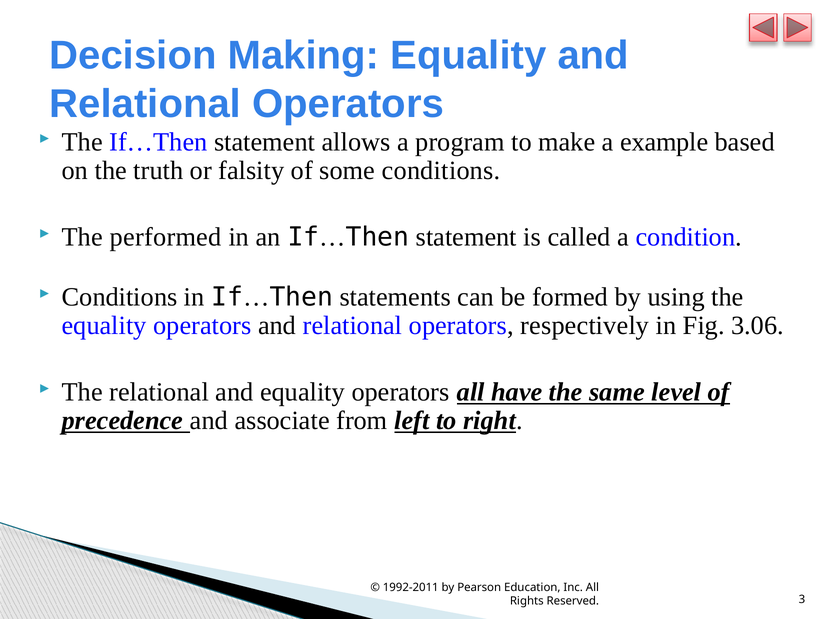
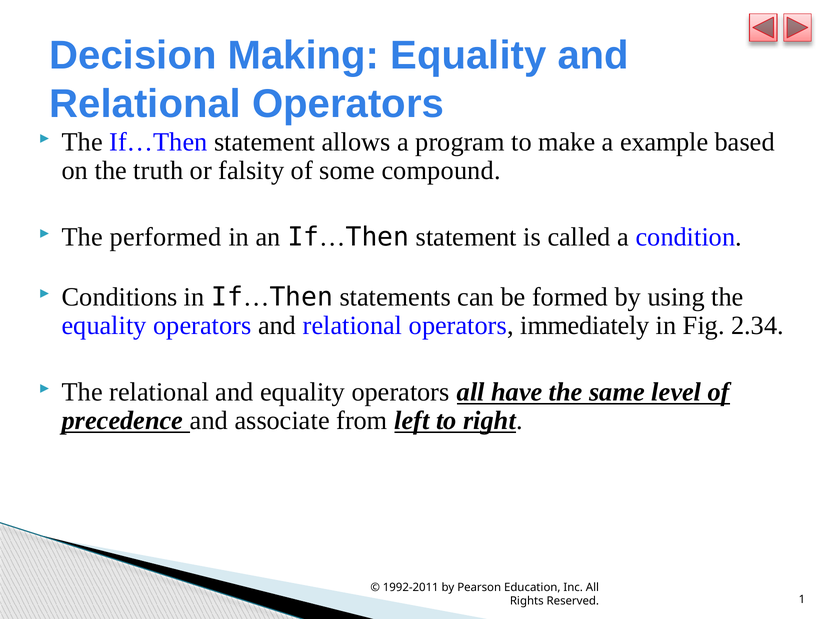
some conditions: conditions -> compound (441, 171)
respectively: respectively -> immediately (585, 326)
3.06: 3.06 -> 2.34 (758, 326)
3: 3 -> 1 (802, 599)
